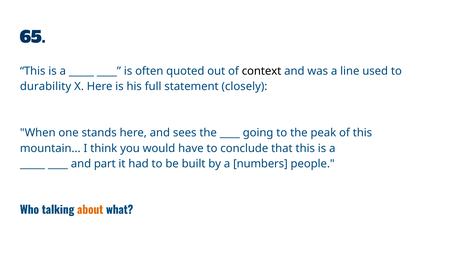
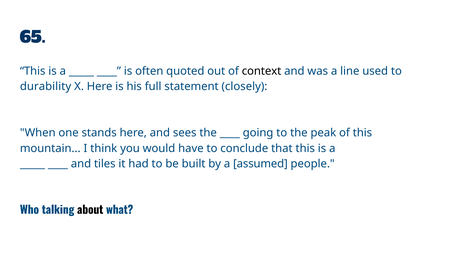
part: part -> tiles (105, 164)
numbers: numbers -> assumed (260, 164)
about colour: orange -> black (90, 210)
